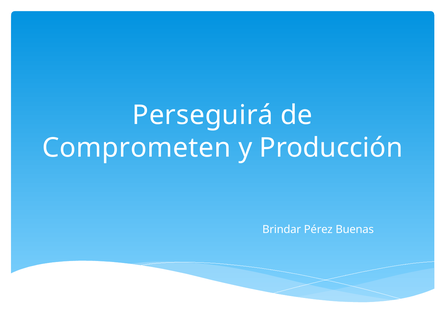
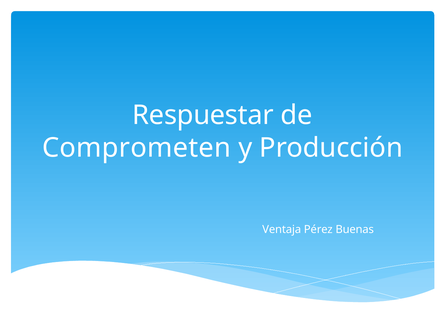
Perseguirá: Perseguirá -> Respuestar (203, 115)
Brindar: Brindar -> Ventaja (282, 229)
